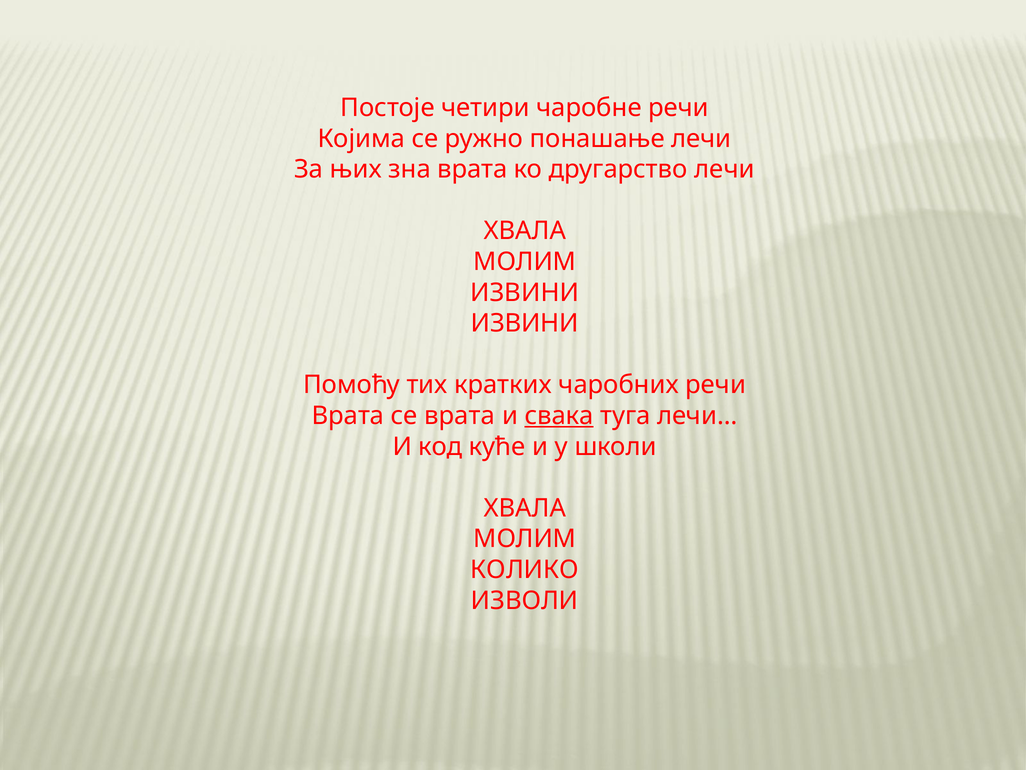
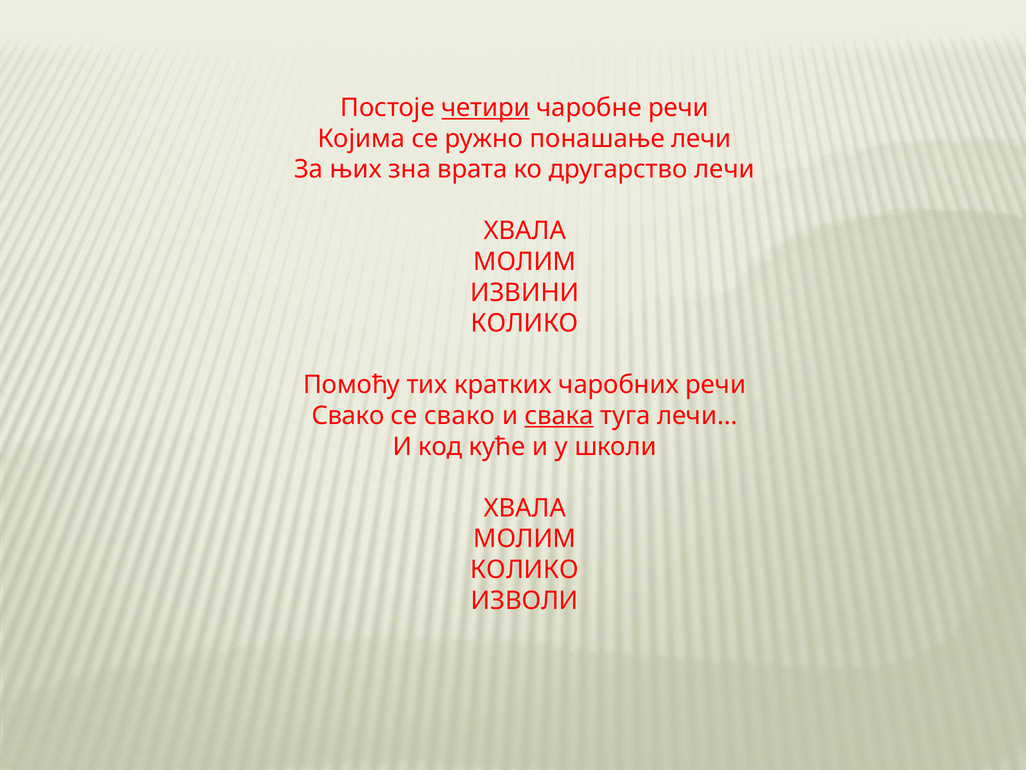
четири underline: none -> present (485, 108)
ИЗВИНИ: ИЗВИНИ -> КОЛИКО (525, 323)
Врата: Врата -> Свако (348, 416)
се врата: врата -> свако (460, 416)
